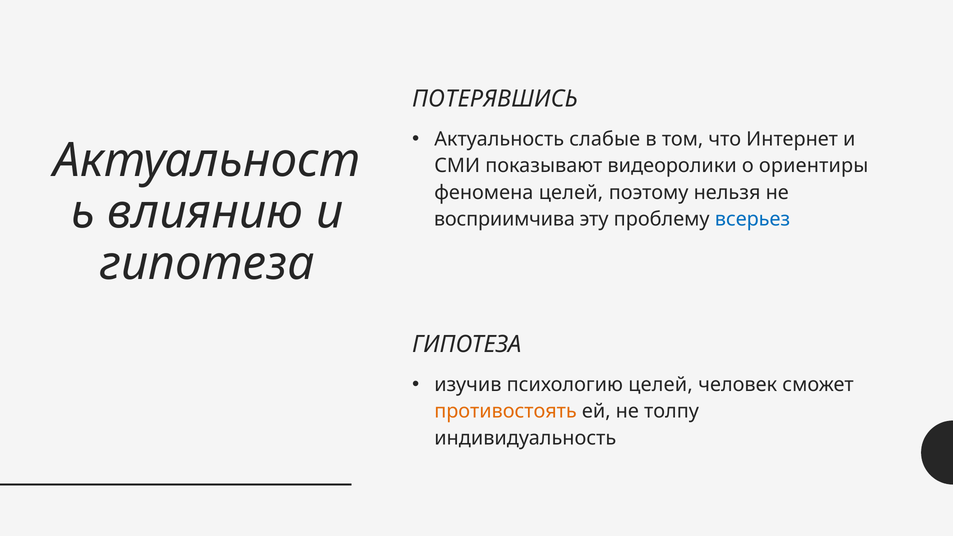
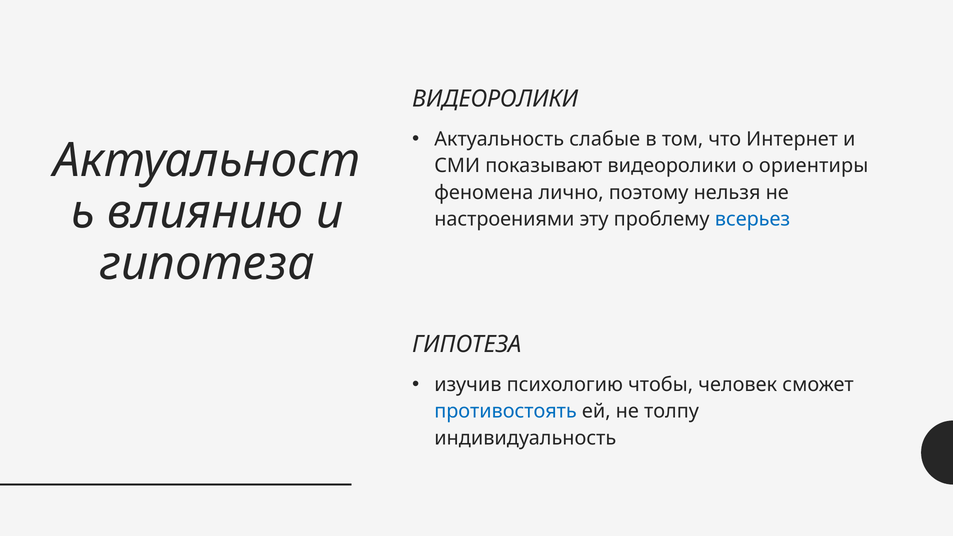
ПОТЕРЯВШИСЬ: ПОТЕРЯВШИСЬ -> ВИДЕОРОЛИКИ (495, 99)
феномена целей: целей -> лично (571, 193)
восприимчива: восприимчива -> настроениями (504, 219)
психологию целей: целей -> чтобы (661, 385)
противостоять colour: orange -> blue (506, 411)
